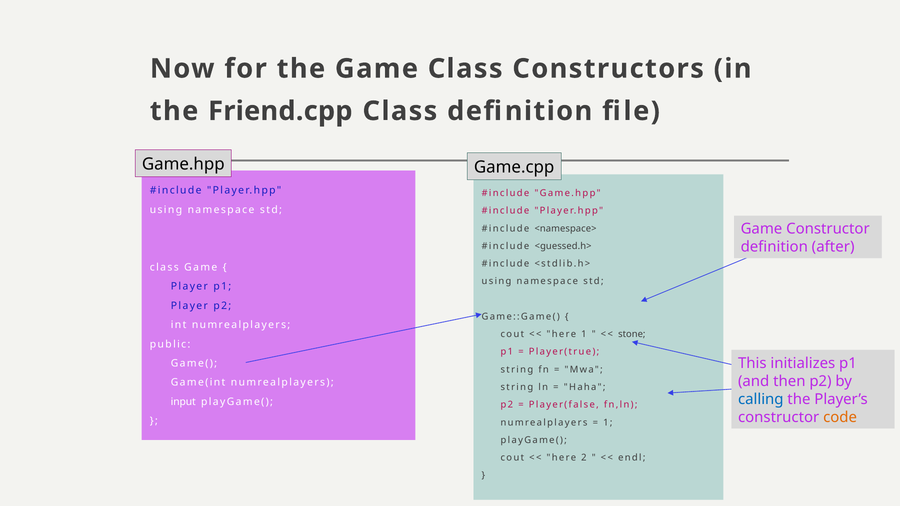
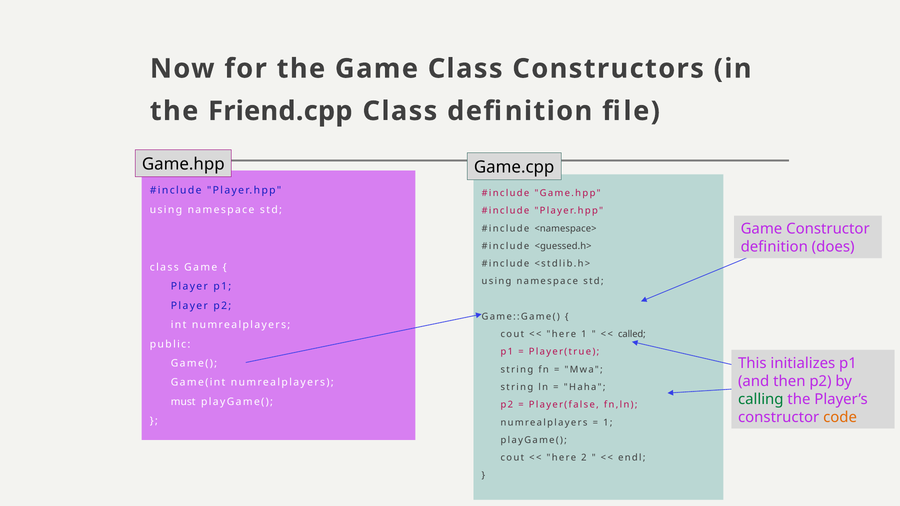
after: after -> does (833, 247)
stone: stone -> called (632, 334)
calling colour: blue -> green (761, 399)
input: input -> must (183, 402)
